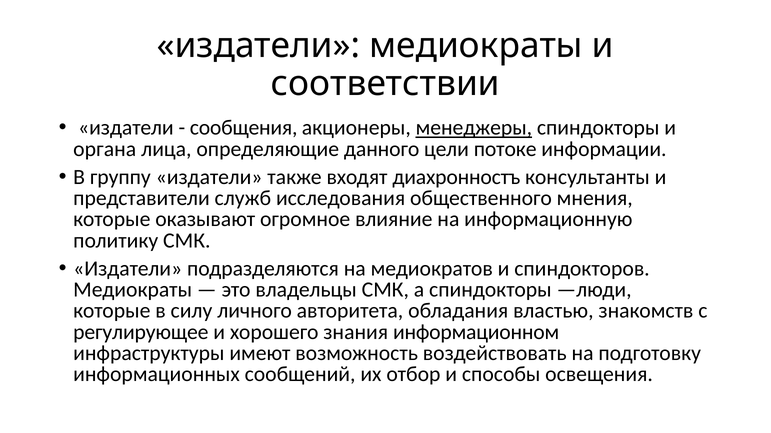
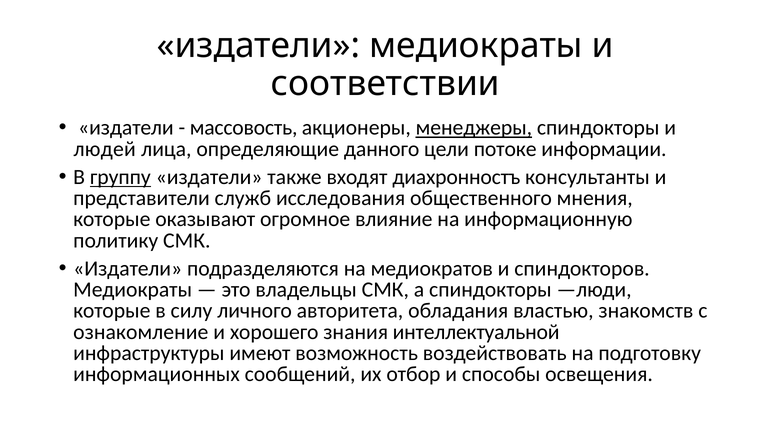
сообщения: сообщения -> массовость (244, 128)
органа: органа -> людей (105, 149)
группу underline: none -> present (120, 177)
регулирующее: регулирующее -> ознакомление (141, 332)
информационном: информационном -> интеллектуальной (476, 332)
